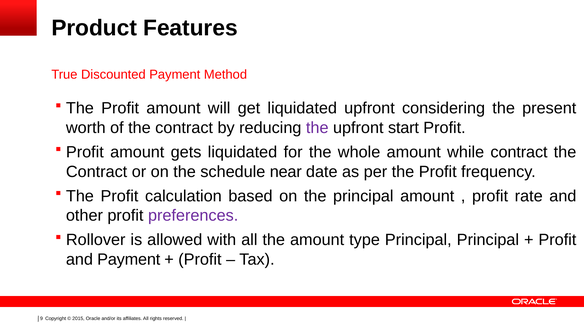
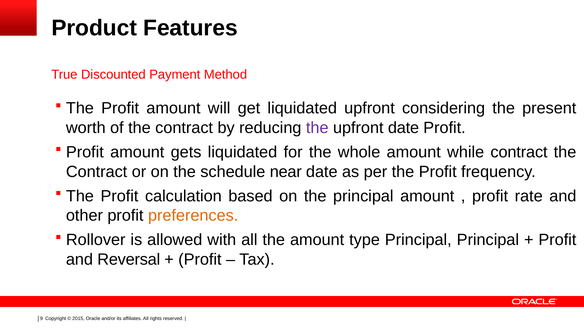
upfront start: start -> date (404, 128)
preferences colour: purple -> orange (193, 215)
and Payment: Payment -> Reversal (129, 259)
